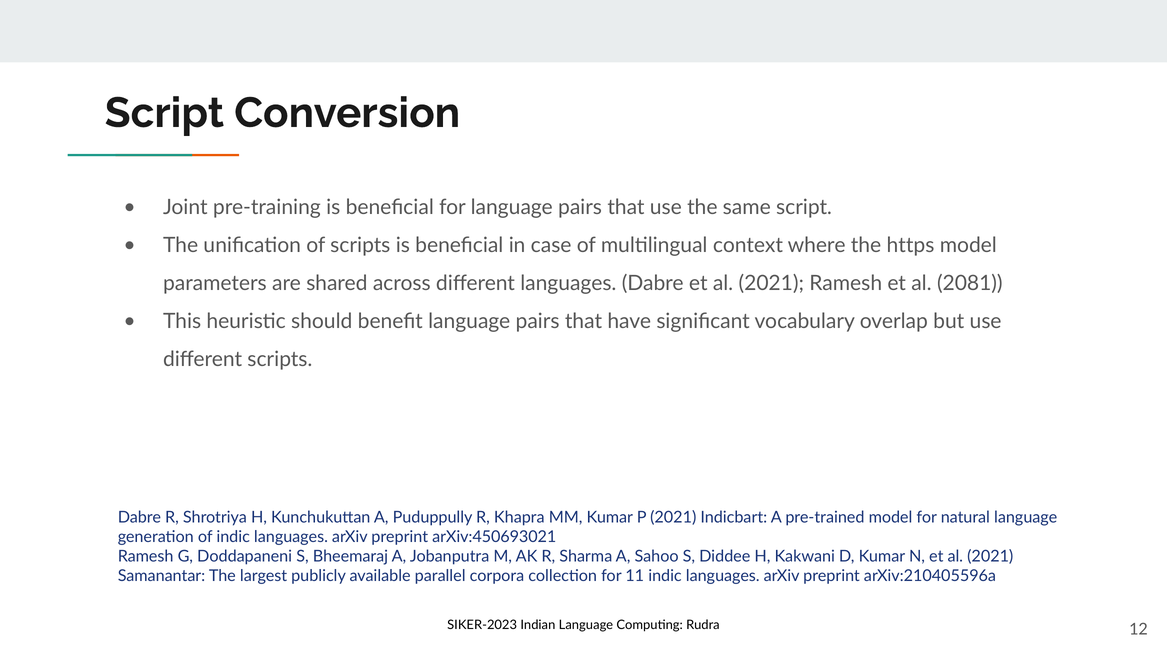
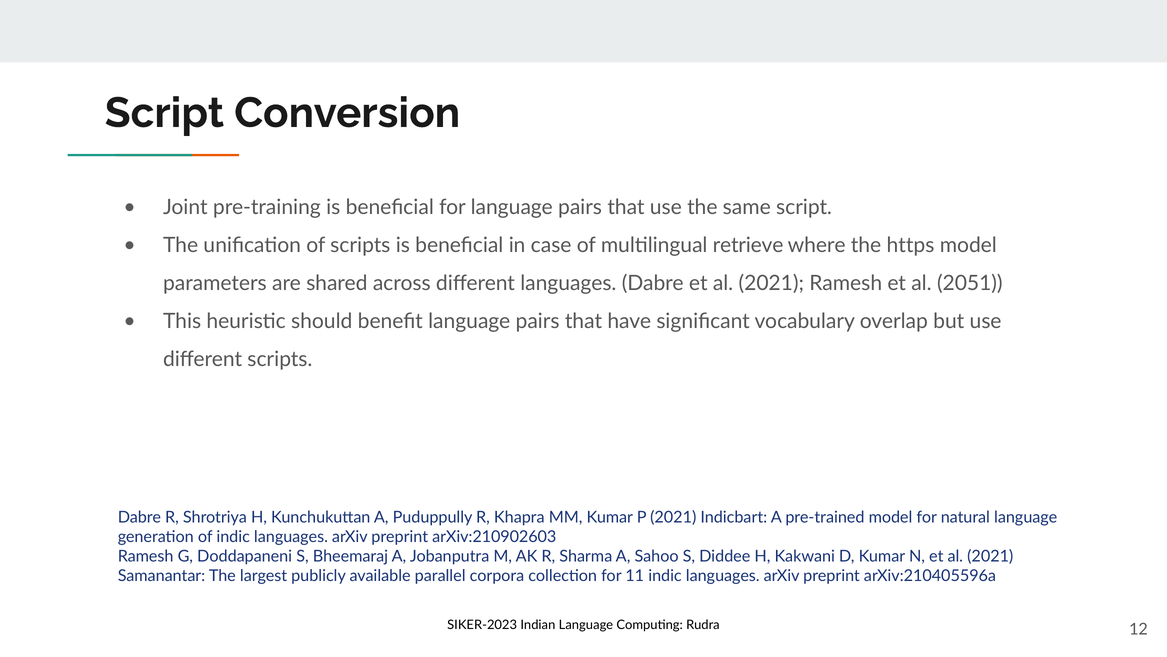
context: context -> retrieve (748, 245)
2081: 2081 -> 2051 (970, 283)
arXiv:450693021: arXiv:450693021 -> arXiv:210902603 (494, 537)
